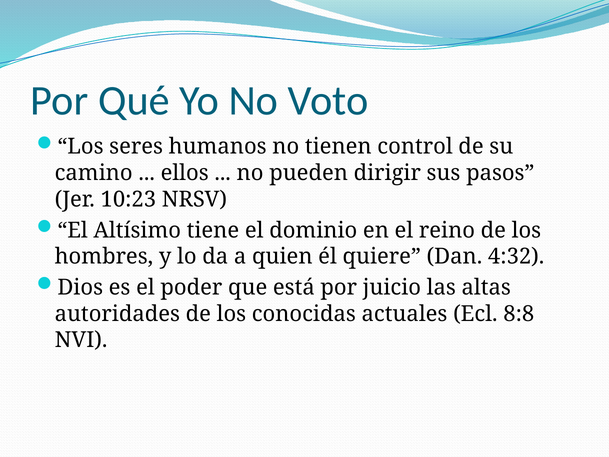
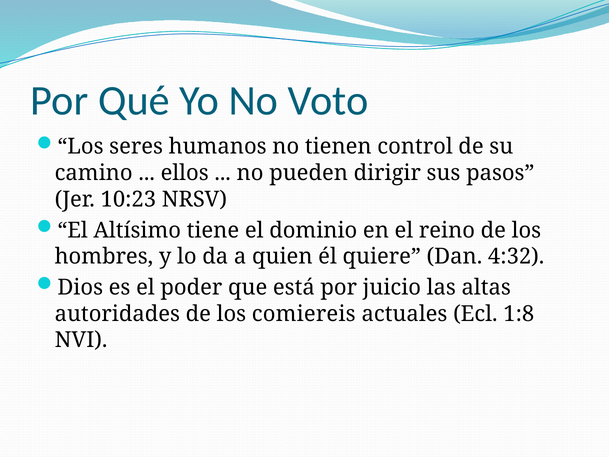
conocidas: conocidas -> comiereis (304, 314)
8:8: 8:8 -> 1:8 (519, 314)
